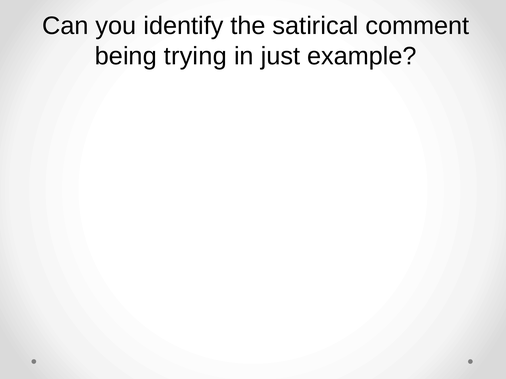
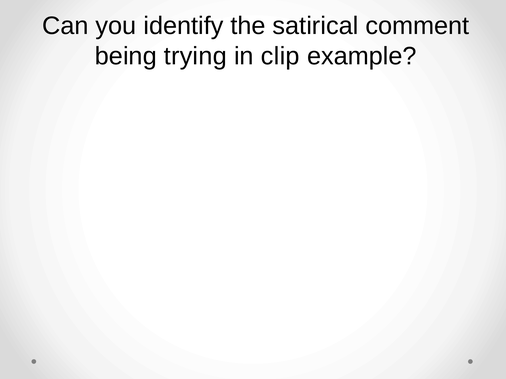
just: just -> clip (280, 56)
